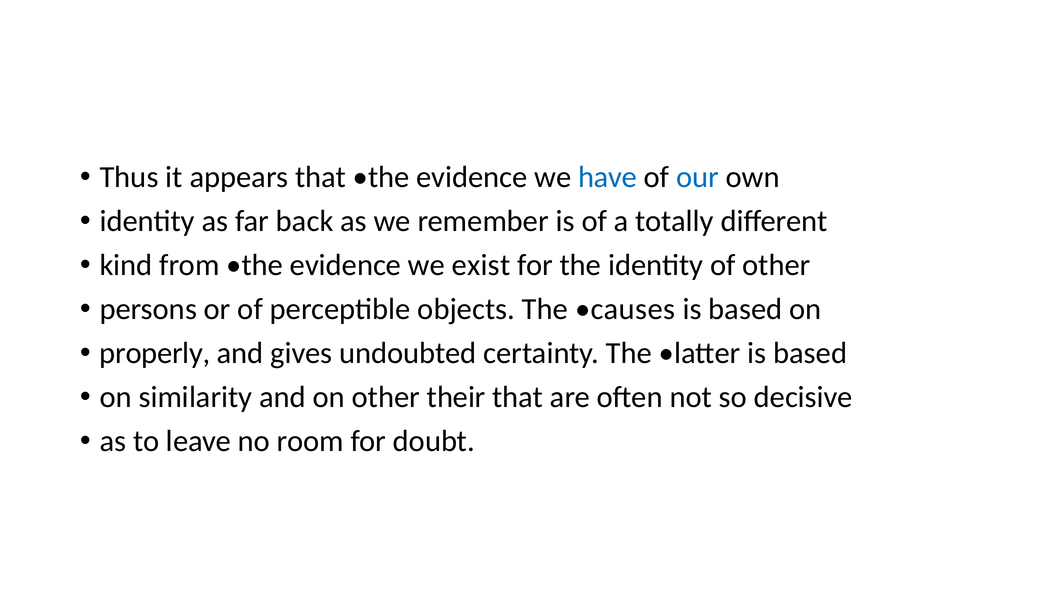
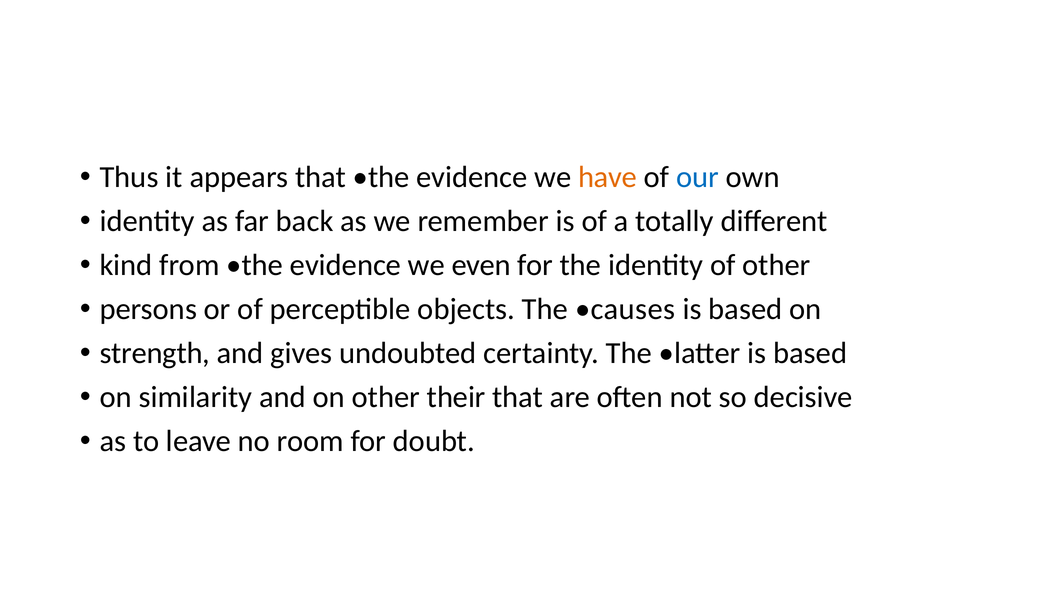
have colour: blue -> orange (608, 177)
exist: exist -> even (481, 265)
properly: properly -> strength (155, 353)
